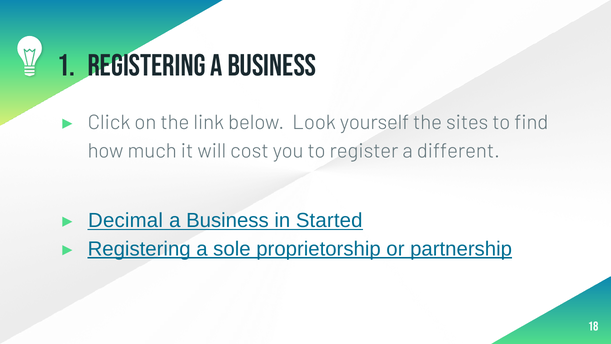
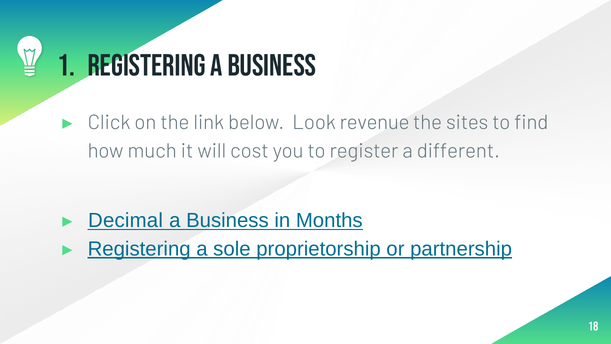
yourself: yourself -> revenue (375, 123)
Started: Started -> Months (329, 221)
